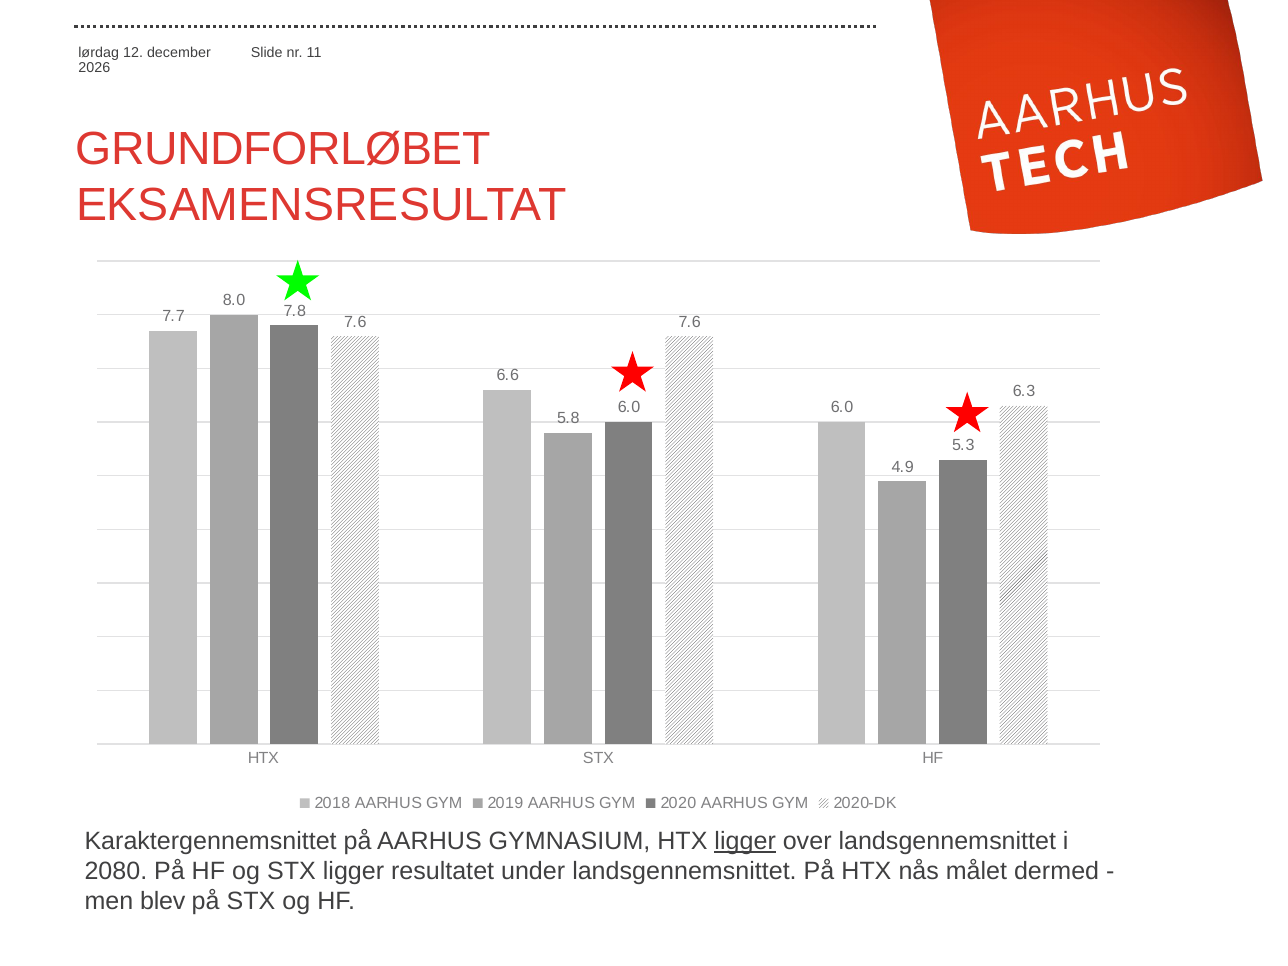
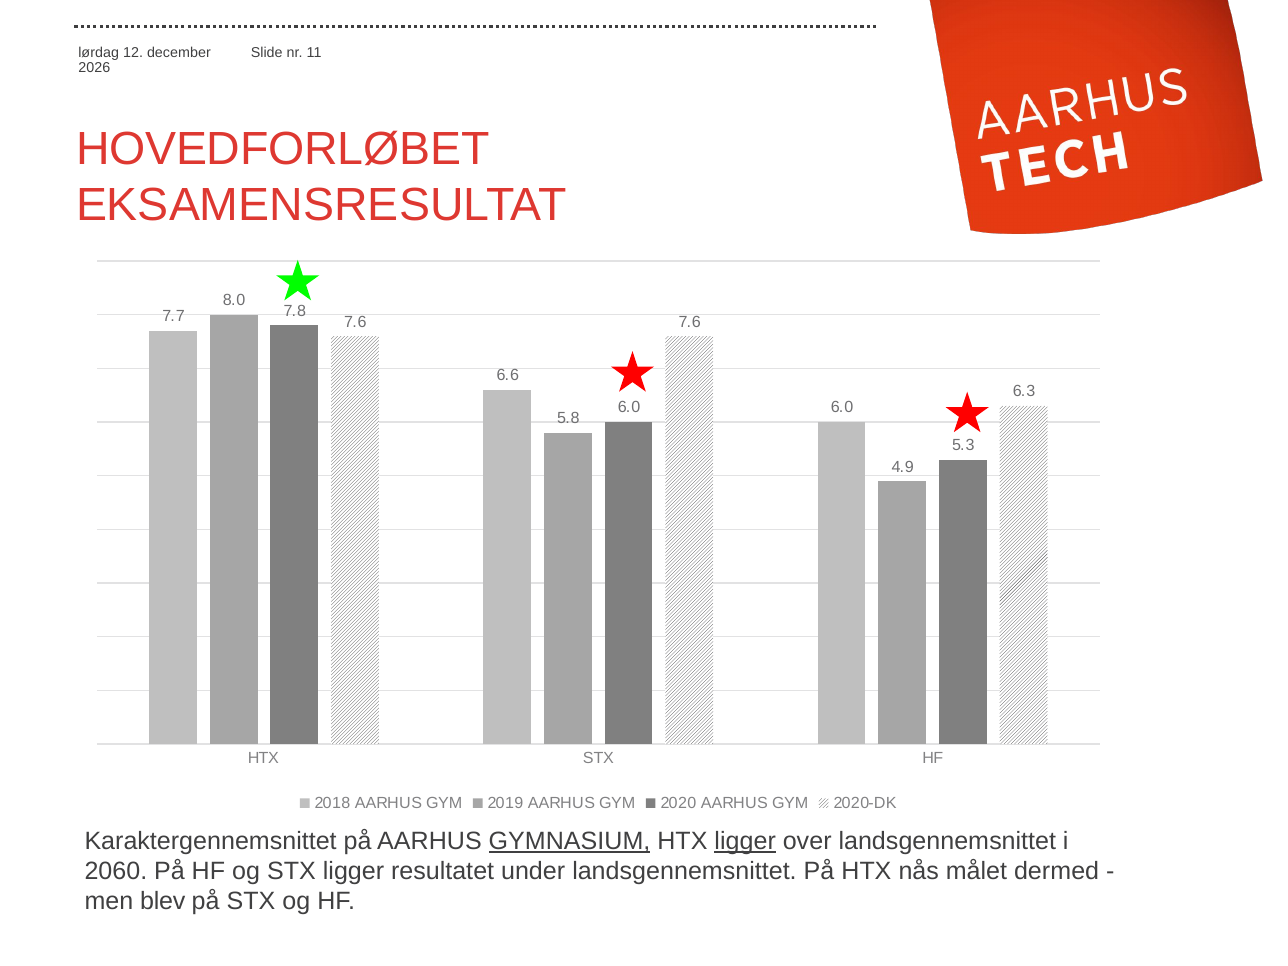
GRUNDFORLØBET: GRUNDFORLØBET -> HOVEDFORLØBET (283, 149)
GYMNASIUM underline: none -> present (569, 841)
2080: 2080 -> 2060 (116, 871)
